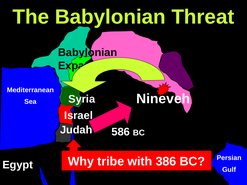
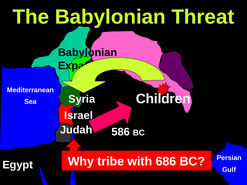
Nineveh: Nineveh -> Children (163, 99)
386: 386 -> 686 (166, 162)
